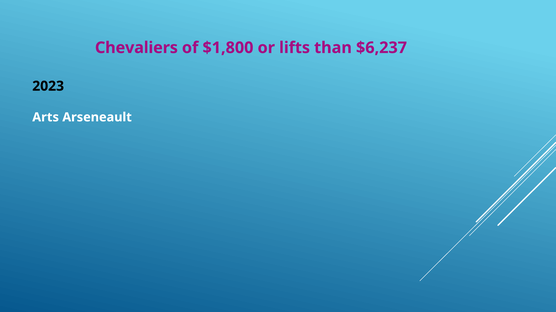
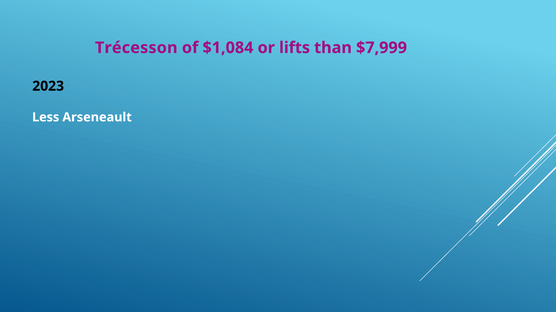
Chevaliers: Chevaliers -> Trécesson (136, 48)
$1,800: $1,800 -> $1,084 (228, 48)
$6,237: $6,237 -> $7,999 (382, 48)
Arts: Arts -> Less (46, 117)
